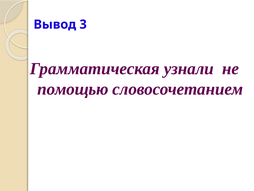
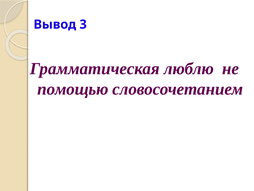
узнали: узнали -> люблю (189, 69)
